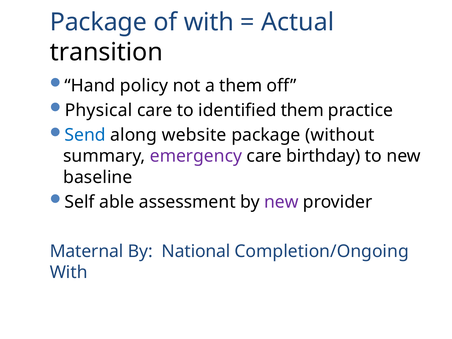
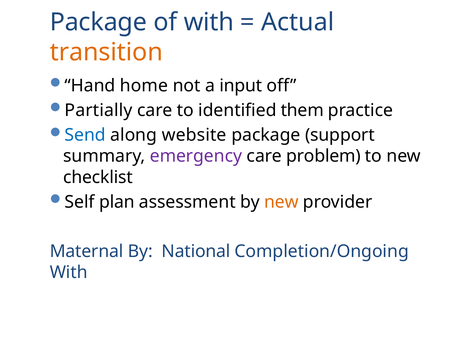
transition colour: black -> orange (106, 52)
policy: policy -> home (144, 86)
a them: them -> input (241, 86)
Physical: Physical -> Partially (99, 110)
without: without -> support (340, 135)
birthday: birthday -> problem (323, 156)
baseline: baseline -> checklist (98, 177)
able: able -> plan (117, 202)
new colour: purple -> orange (281, 202)
